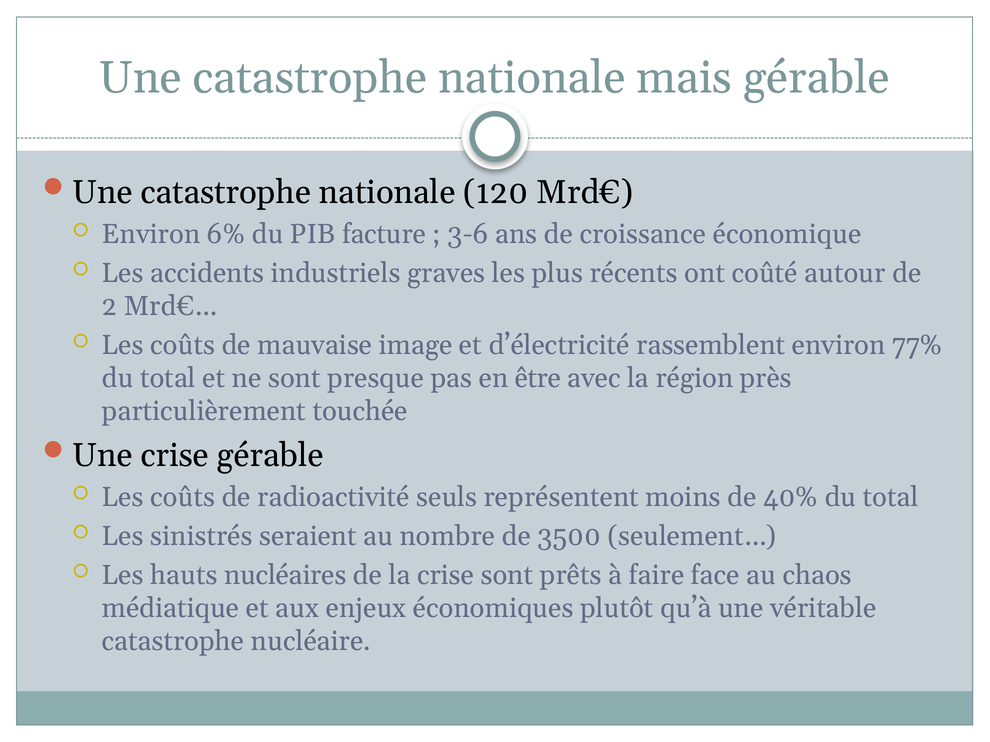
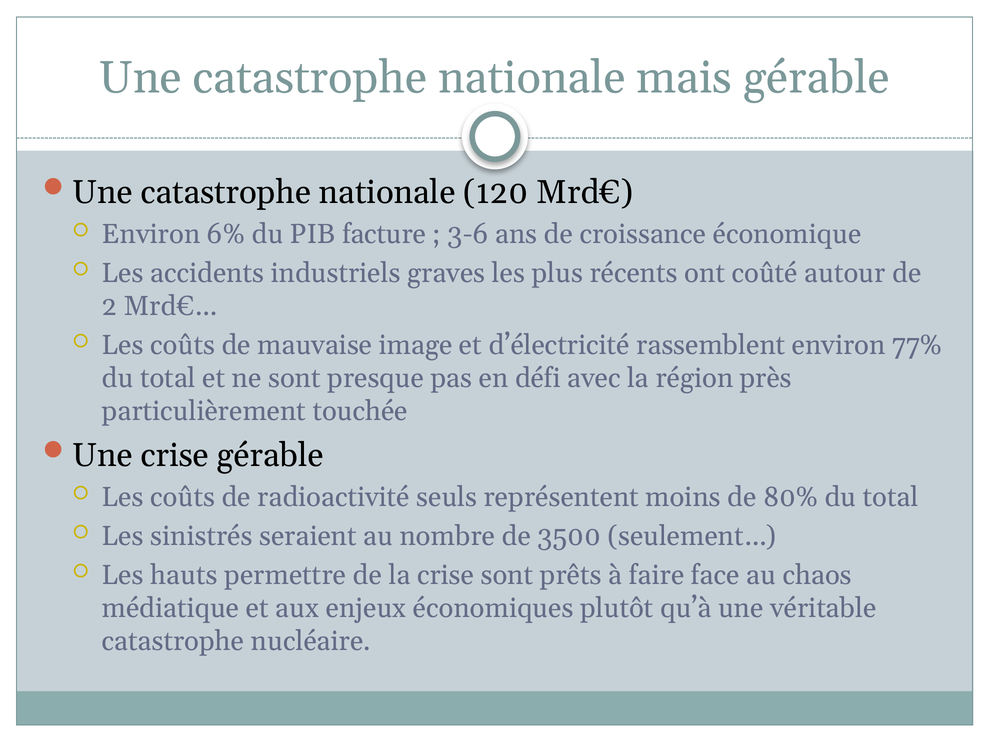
être: être -> défi (538, 378)
40%: 40% -> 80% (791, 498)
nucléaires: nucléaires -> permettre (285, 576)
